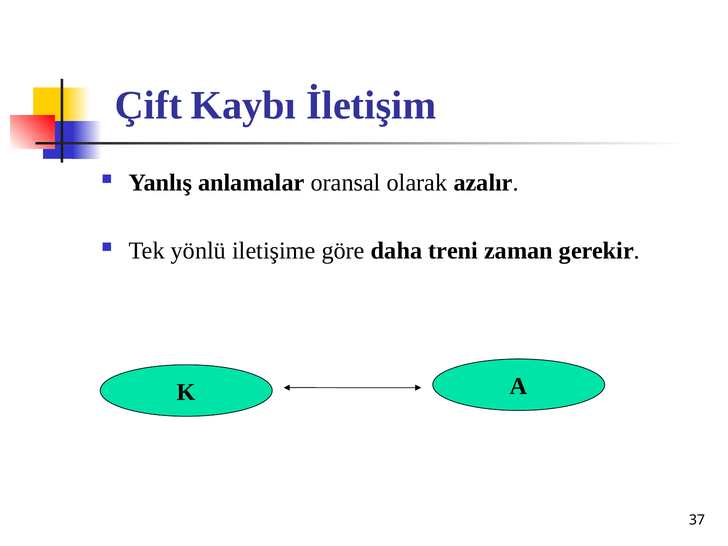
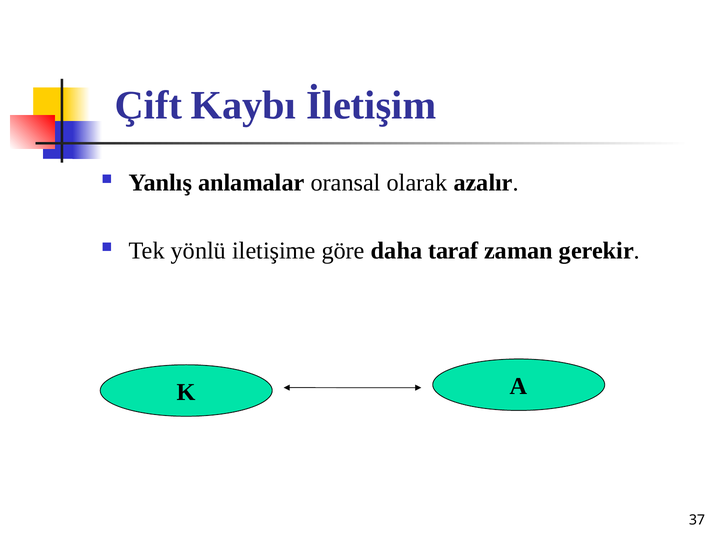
treni: treni -> taraf (453, 251)
